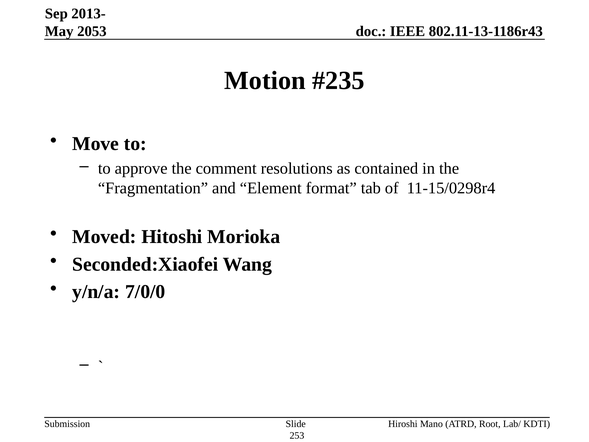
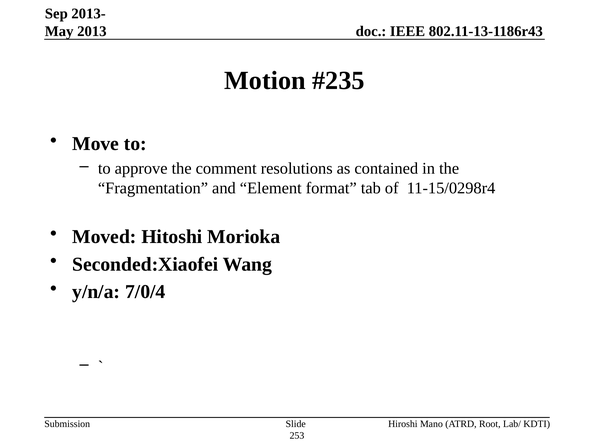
2053: 2053 -> 2013 (92, 31)
7/0/0: 7/0/0 -> 7/0/4 (145, 292)
